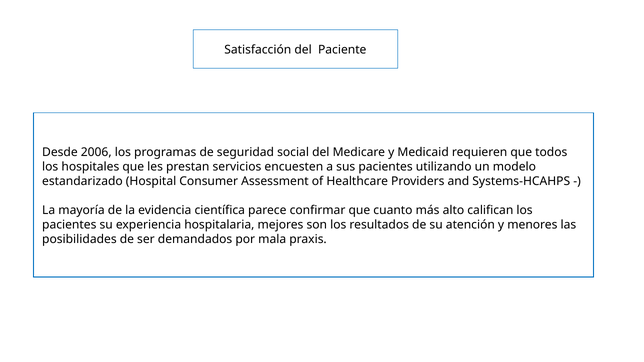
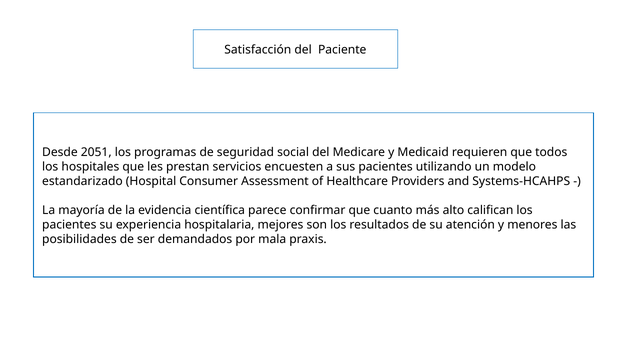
2006: 2006 -> 2051 (96, 153)
